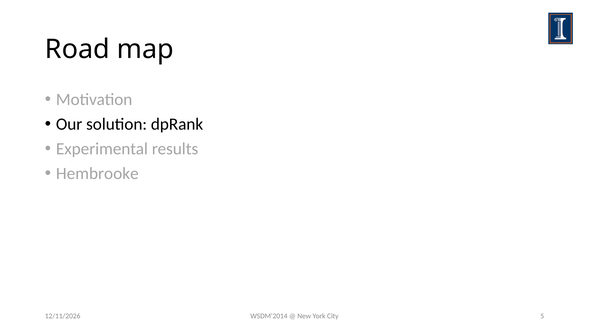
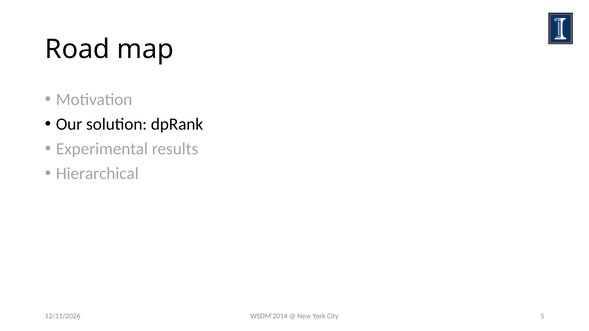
Hembrooke: Hembrooke -> Hierarchical (97, 174)
